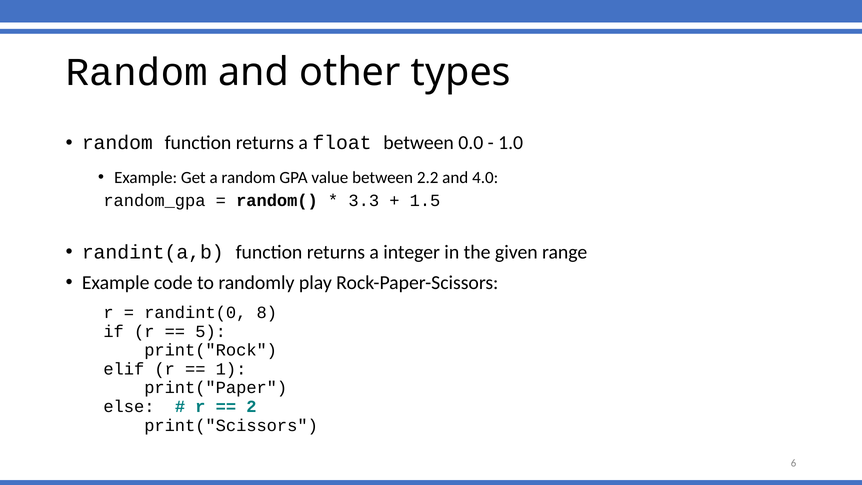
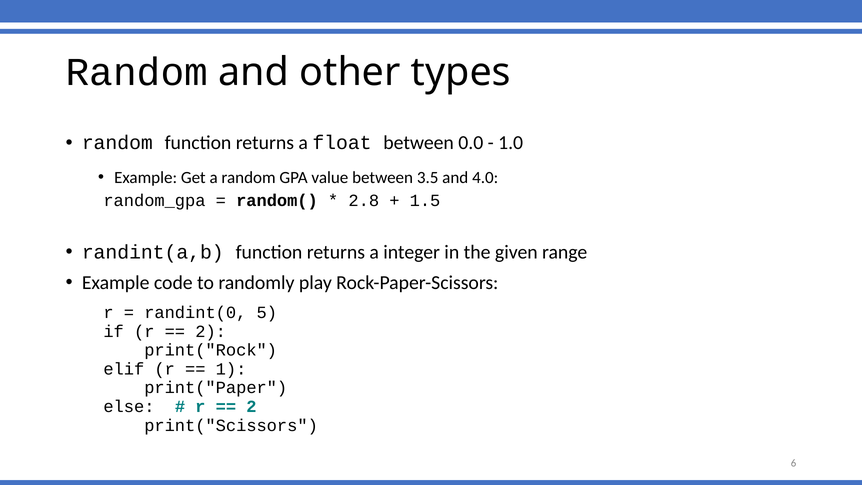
2.2: 2.2 -> 3.5 (428, 178)
3.3: 3.3 -> 2.8 (364, 200)
8: 8 -> 5 (267, 313)
5: 5 -> 2 (211, 331)
